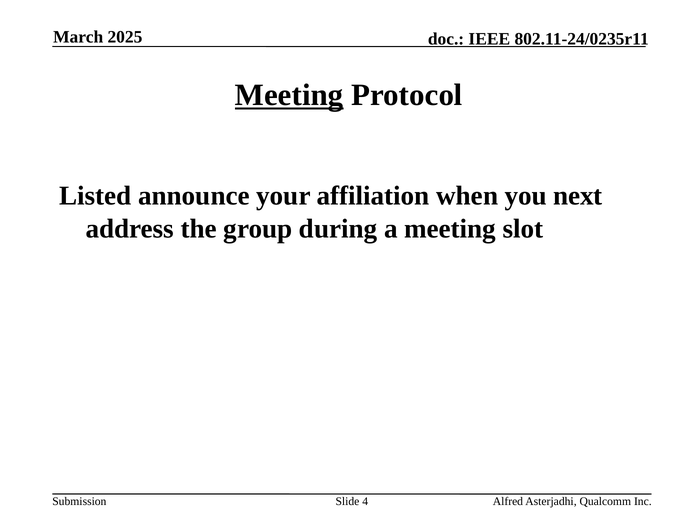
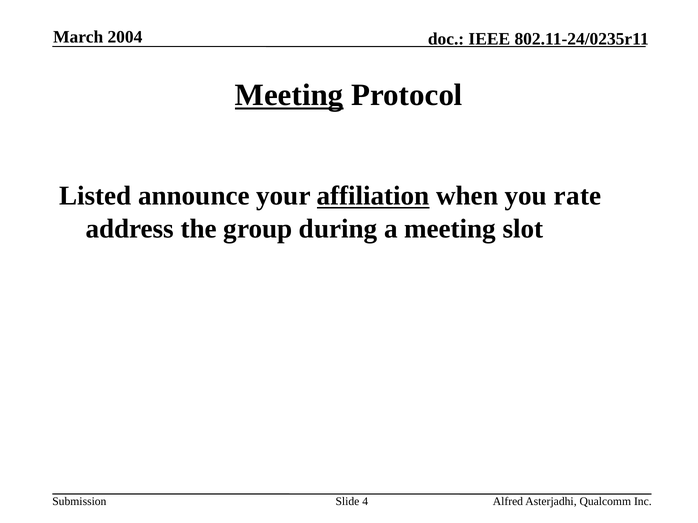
2025: 2025 -> 2004 (125, 37)
affiliation underline: none -> present (373, 196)
next: next -> rate (578, 196)
